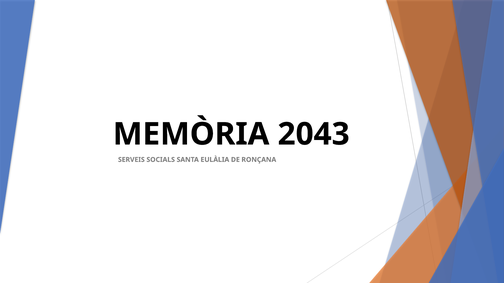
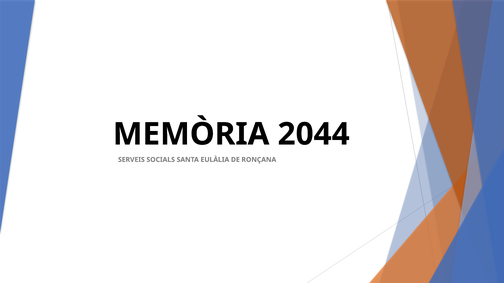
2043: 2043 -> 2044 (314, 134)
